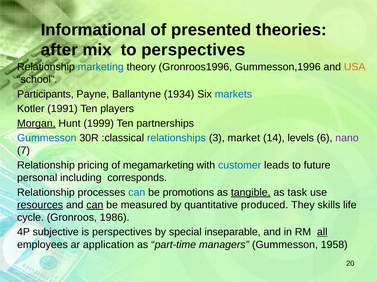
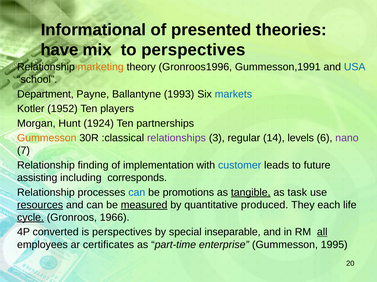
after: after -> have (60, 50)
marketing colour: blue -> orange (101, 67)
Gummesson,1996: Gummesson,1996 -> Gummesson,1991 (278, 67)
USA colour: orange -> blue (355, 67)
Participants: Participants -> Department (45, 94)
1934: 1934 -> 1993 (179, 94)
1991: 1991 -> 1952 (63, 109)
Morgan underline: present -> none (36, 124)
1999: 1999 -> 1924 (99, 124)
Gummesson colour: blue -> orange (47, 138)
relationships colour: blue -> purple (176, 138)
market: market -> regular (244, 138)
pricing: pricing -> finding (93, 166)
megamarketing: megamarketing -> implementation (158, 166)
personal: personal -> assisting (37, 178)
can underline: present -> none (95, 205)
measured underline: none -> present (144, 205)
skills: skills -> each (329, 205)
cycle underline: none -> present (30, 218)
1986: 1986 -> 1966 (115, 218)
subjective: subjective -> converted (56, 233)
application: application -> certificates (108, 245)
managers: managers -> enterprise (224, 245)
1958: 1958 -> 1995 (334, 245)
